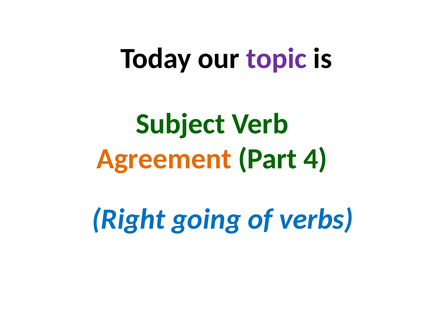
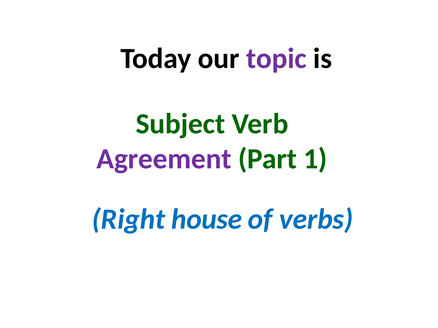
Agreement colour: orange -> purple (164, 159)
4: 4 -> 1 (315, 159)
going: going -> house (207, 220)
